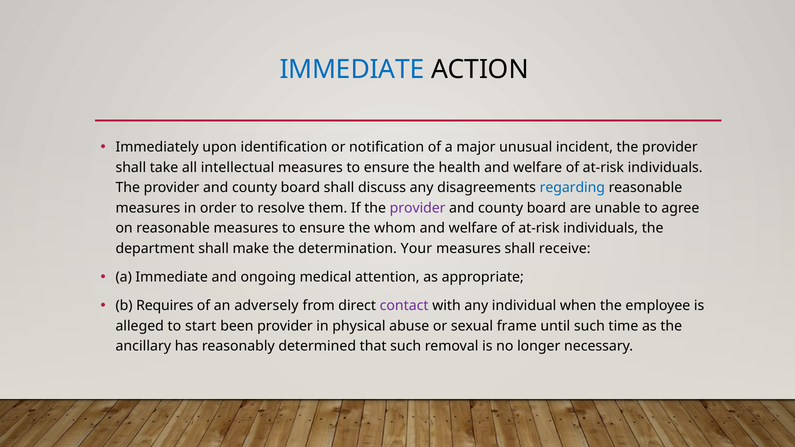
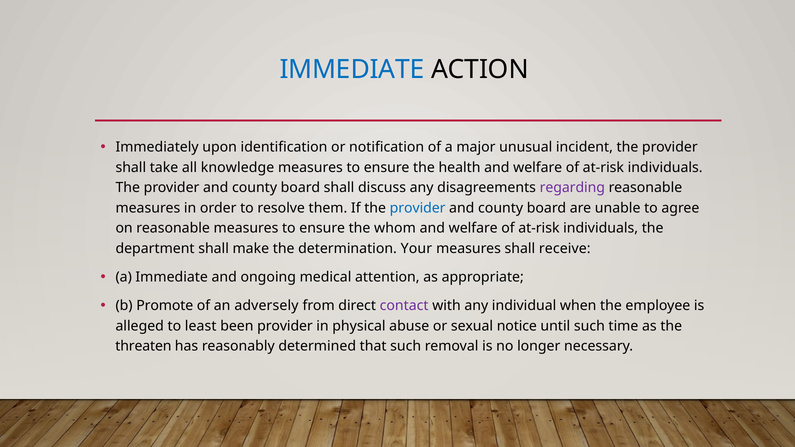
intellectual: intellectual -> knowledge (238, 168)
regarding colour: blue -> purple (572, 188)
provider colour: purple -> blue (418, 208)
Requires: Requires -> Promote (165, 306)
start: start -> least (201, 326)
frame: frame -> notice (517, 326)
ancillary: ancillary -> threaten (143, 346)
